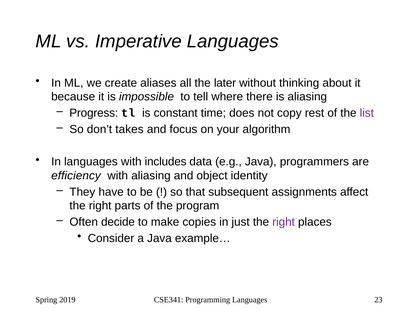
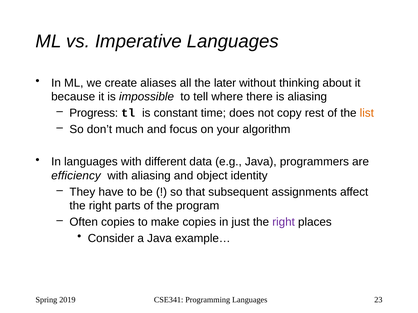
list colour: purple -> orange (367, 113)
takes: takes -> much (130, 129)
includes: includes -> different (166, 162)
Often decide: decide -> copies (118, 222)
